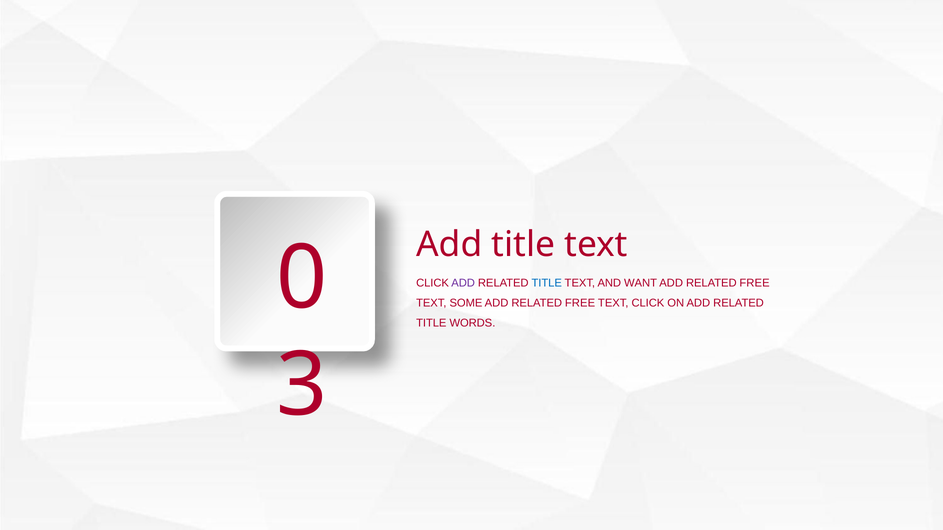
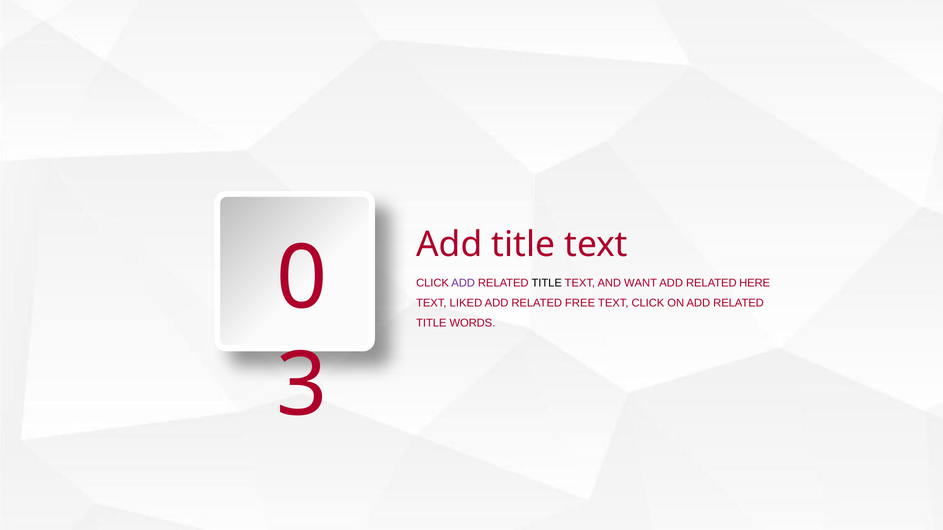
TITLE colour: blue -> black (547, 283)
FREE: FREE -> HERE (755, 283)
SOME: SOME -> LIKED (466, 303)
